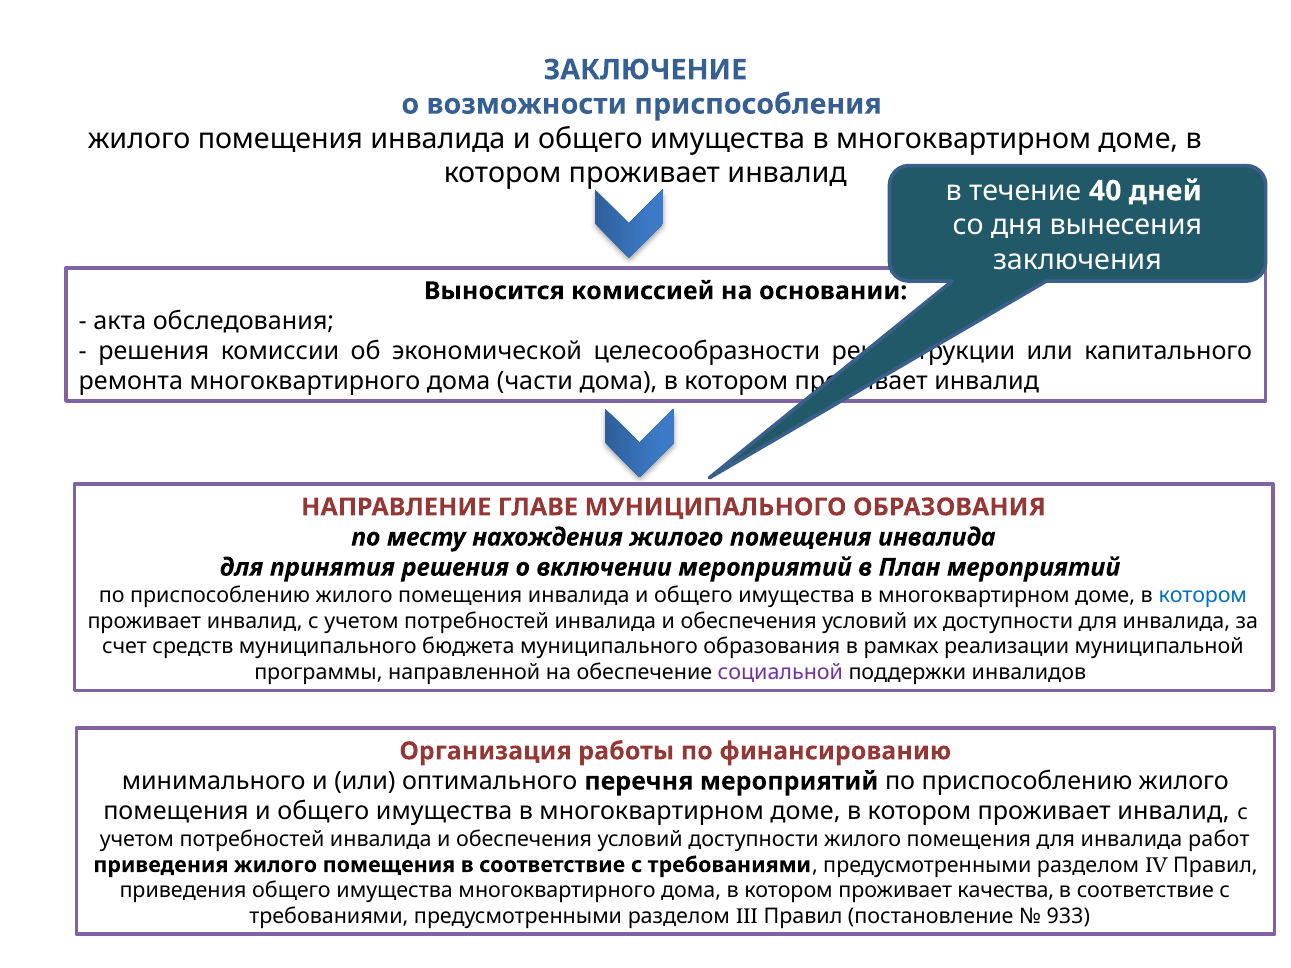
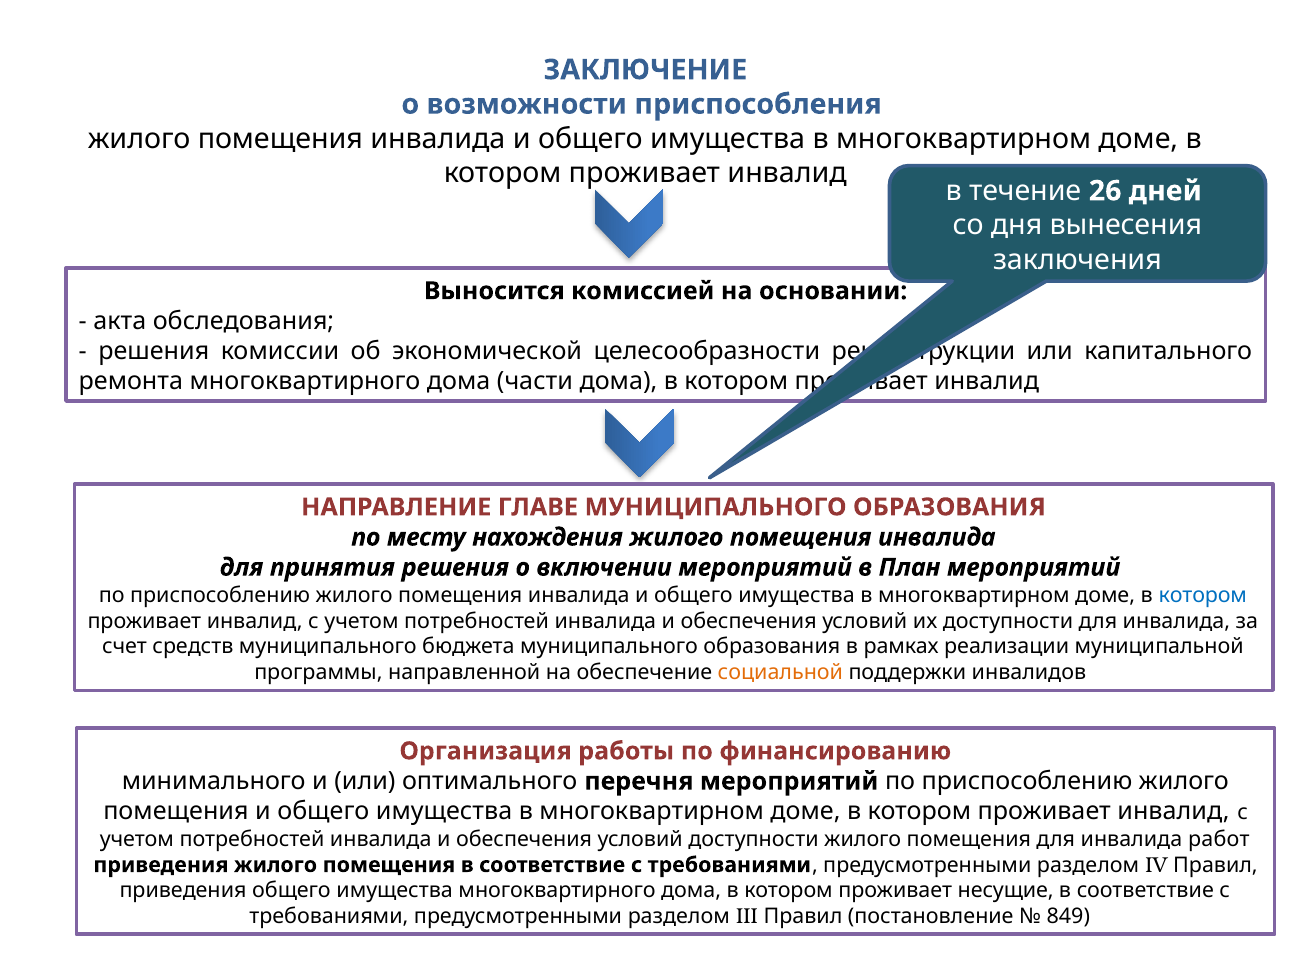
40: 40 -> 26 (1105, 191)
социальной colour: purple -> orange (780, 673)
качества: качества -> несущие (1006, 891)
933: 933 -> 849 (1068, 917)
